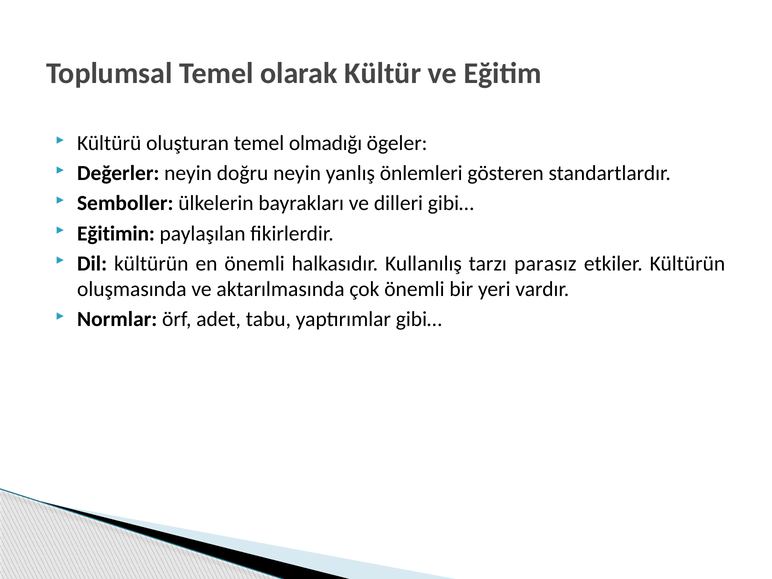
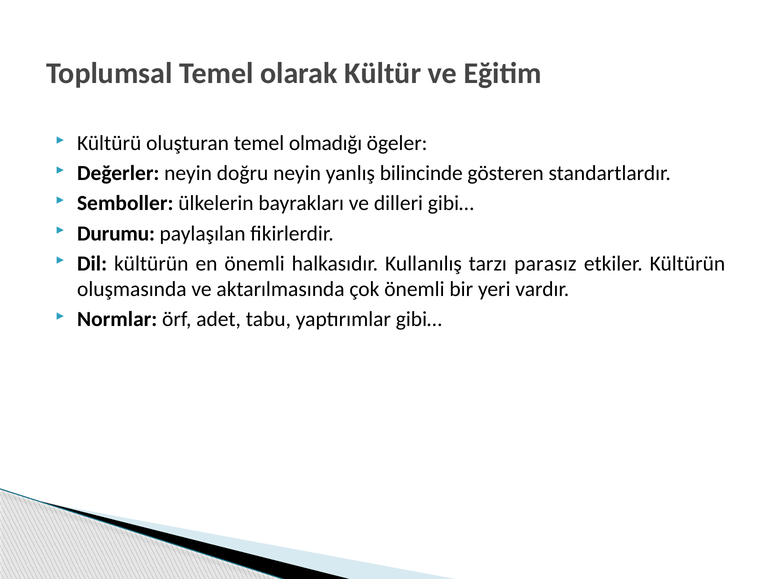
önlemleri: önlemleri -> bilincinde (421, 173)
Eğitimin: Eğitimin -> Durumu (116, 233)
